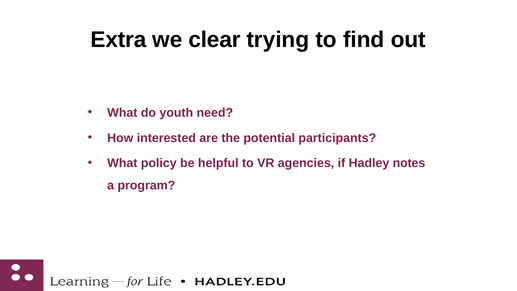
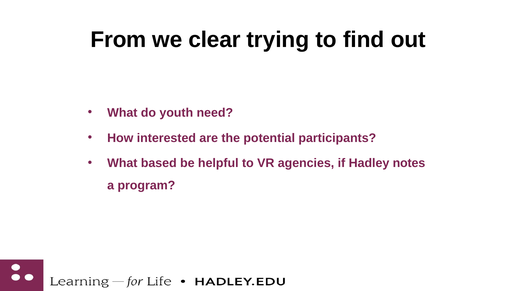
Extra: Extra -> From (118, 40)
policy: policy -> based (159, 163)
